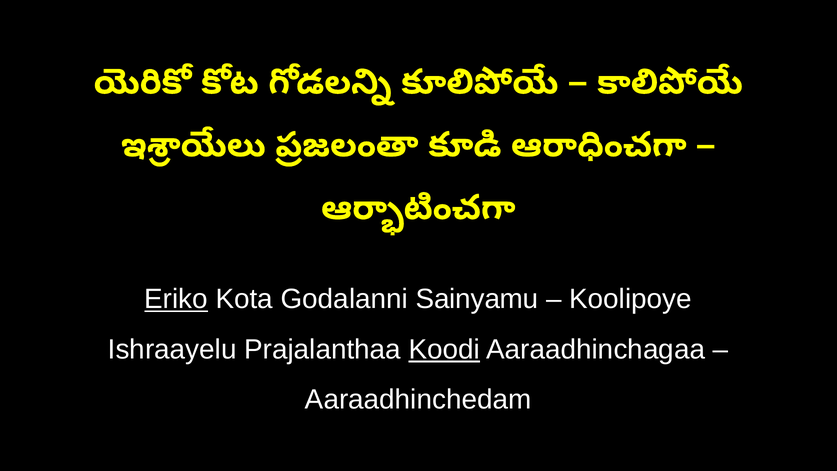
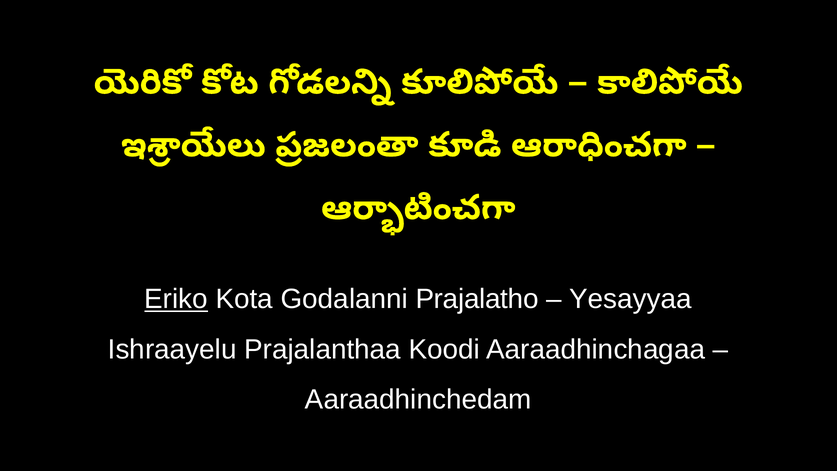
Sainyamu: Sainyamu -> Prajalatho (477, 299)
Koolipoye: Koolipoye -> Yesayyaa (631, 299)
Koodi underline: present -> none (444, 349)
